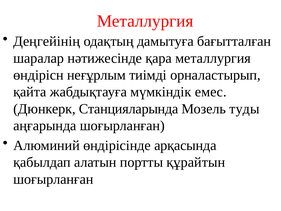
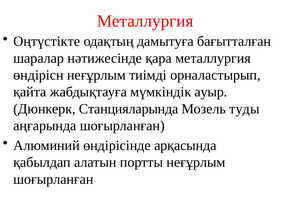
Деңгейінің: Деңгейінің -> Оңтүстікте (47, 41)
емес: емес -> ауыр (211, 92)
портты құрайтын: құрайтын -> неғұрлым (196, 162)
